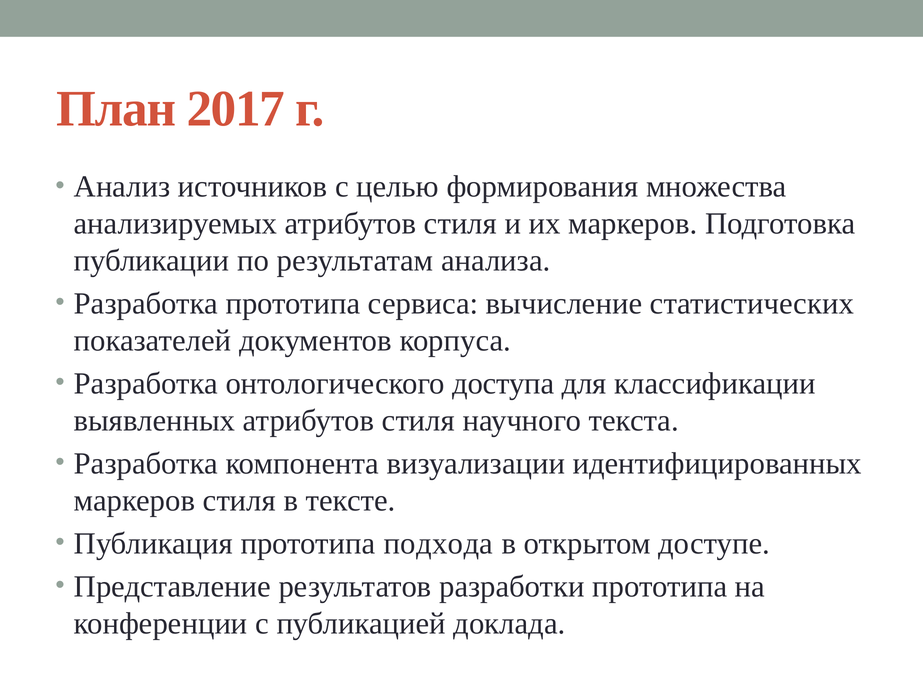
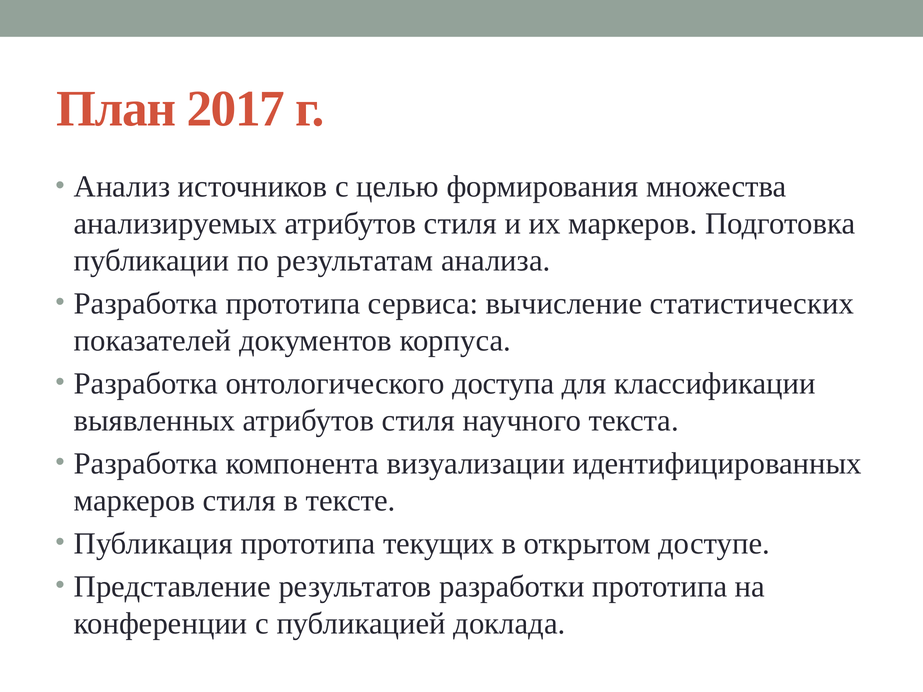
подхода: подхода -> текущих (439, 544)
